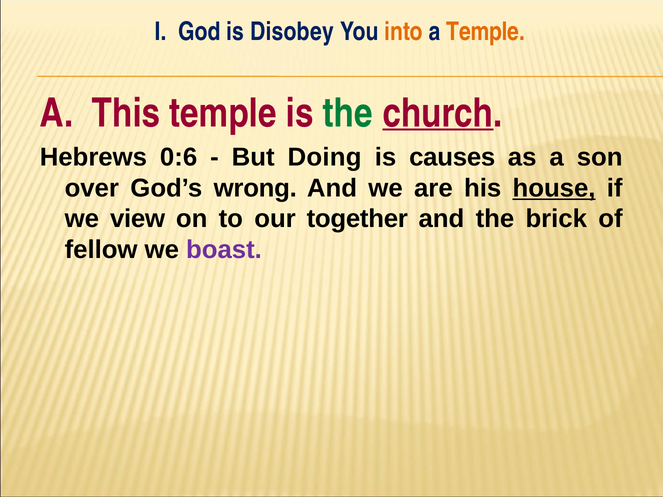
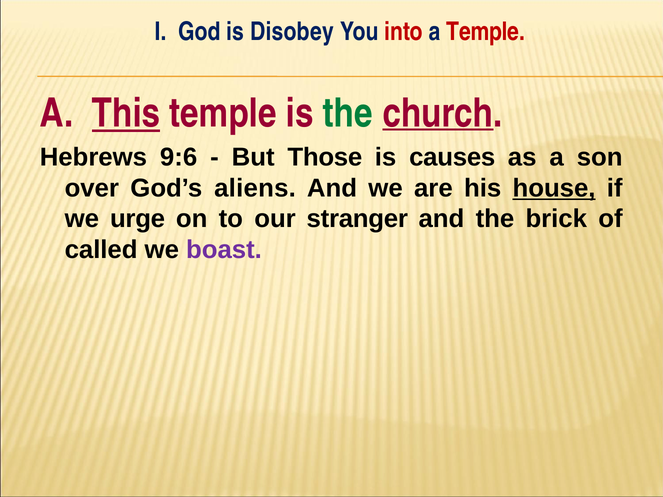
into colour: orange -> red (404, 32)
Temple colour: orange -> red (486, 32)
This underline: none -> present (126, 113)
0:6: 0:6 -> 9:6 (179, 157)
Doing: Doing -> Those (325, 157)
wrong: wrong -> aliens (255, 188)
view: view -> urge (138, 219)
together: together -> stranger (357, 219)
fellow: fellow -> called (101, 250)
